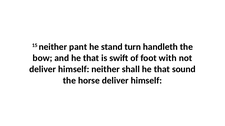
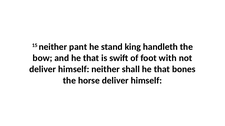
turn: turn -> king (133, 47)
sound: sound -> bones (184, 70)
